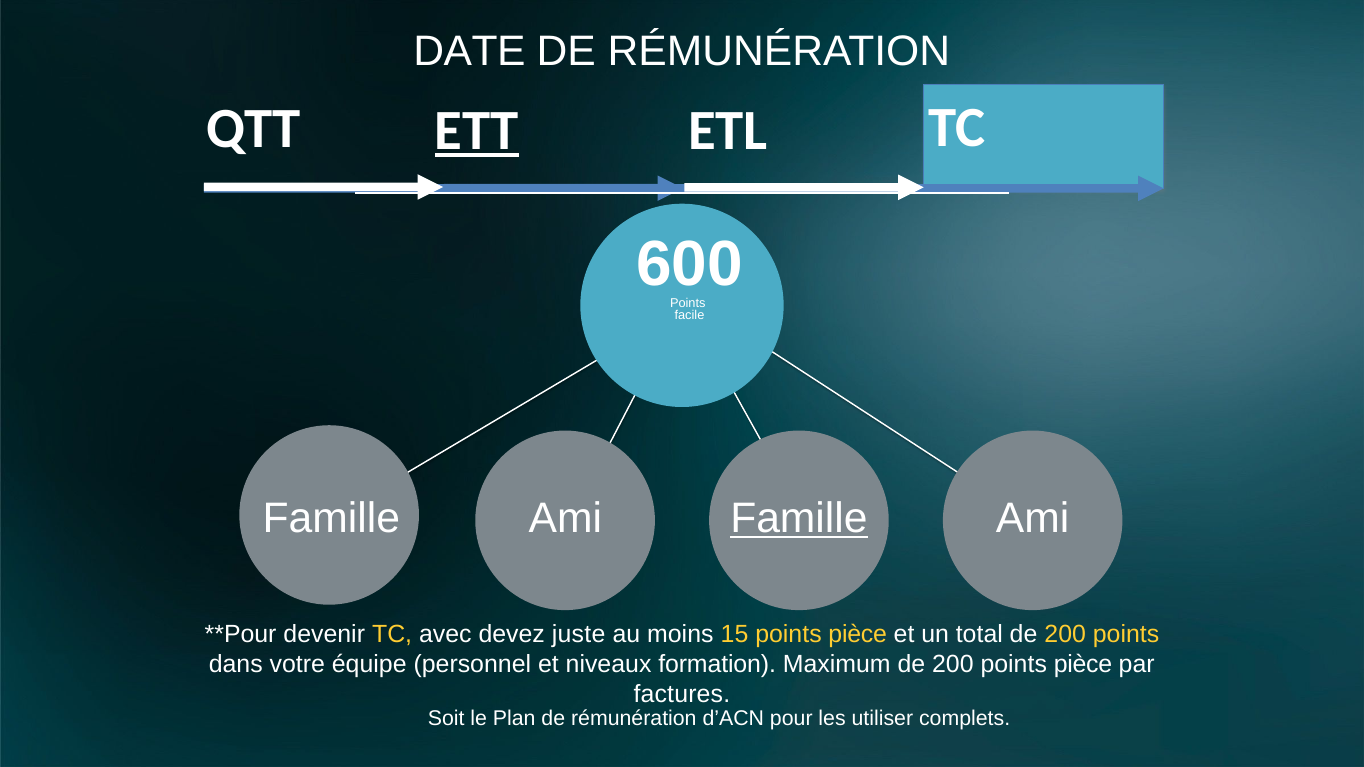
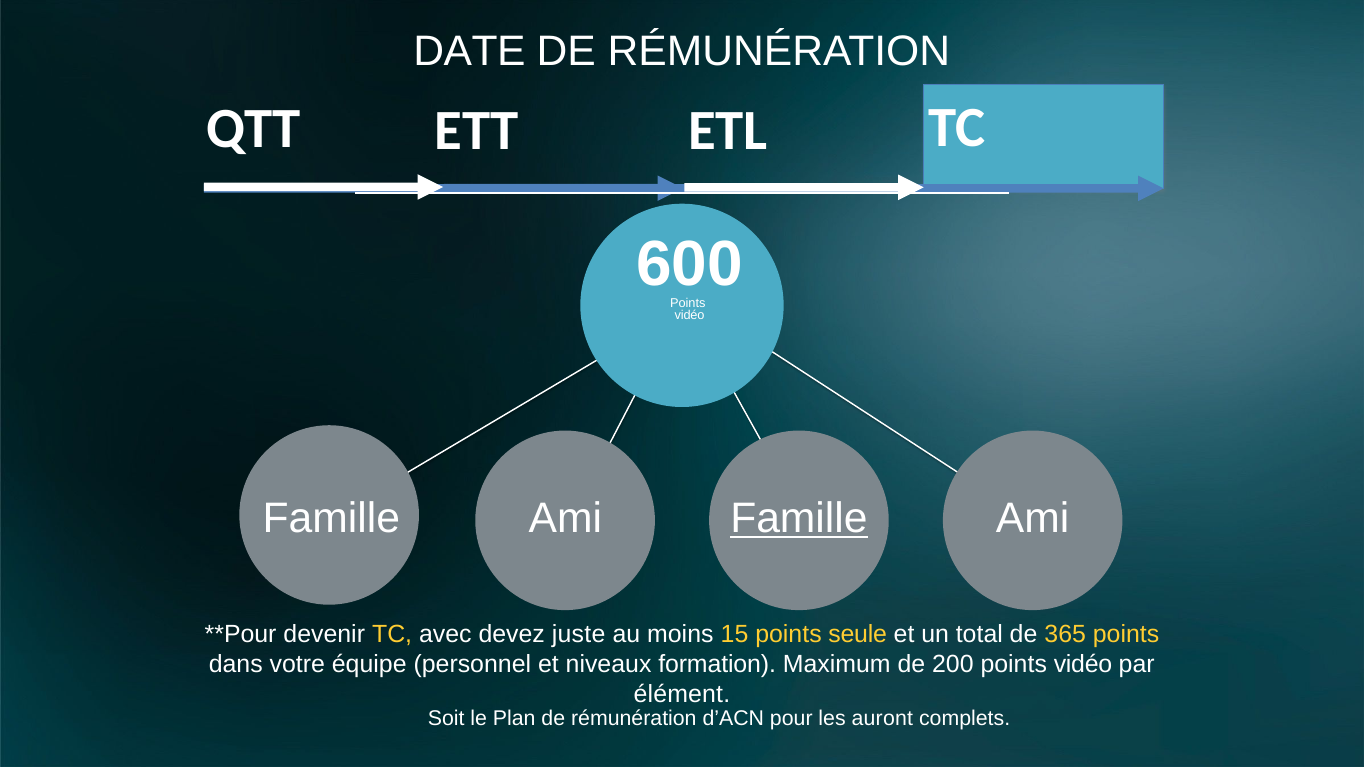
ETT underline: present -> none (477, 130)
facile: facile -> vidéo (690, 316)
15 points pièce: pièce -> seule (858, 635)
total de 200: 200 -> 365 (1065, 635)
200 points pièce: pièce -> vidéo (1083, 664)
factures: factures -> élément (682, 694)
utiliser: utiliser -> auront (882, 718)
